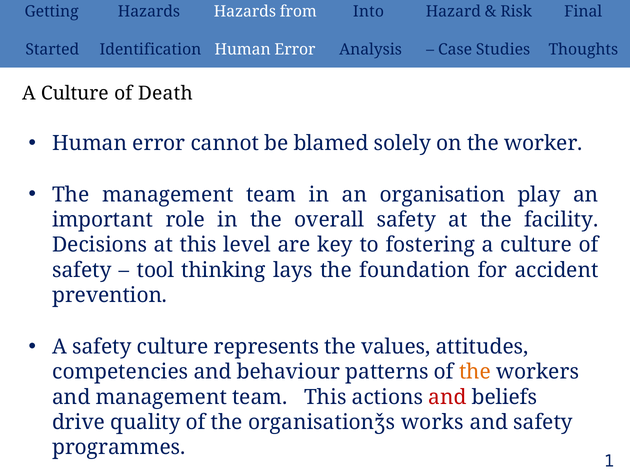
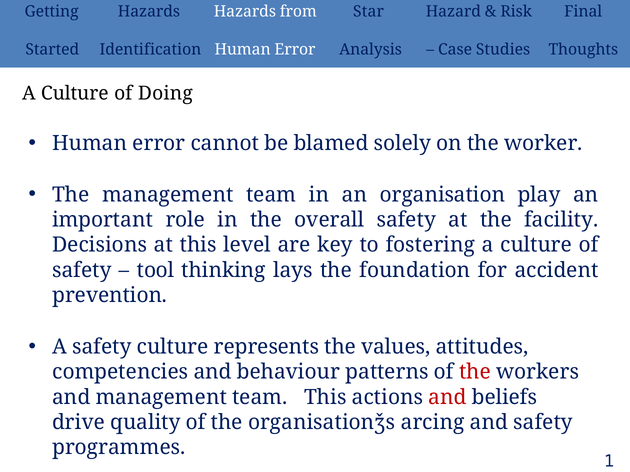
Into: Into -> Star (369, 12)
Death: Death -> Doing (165, 94)
the colour: orange -> red (475, 372)
works: works -> arcing (433, 423)
